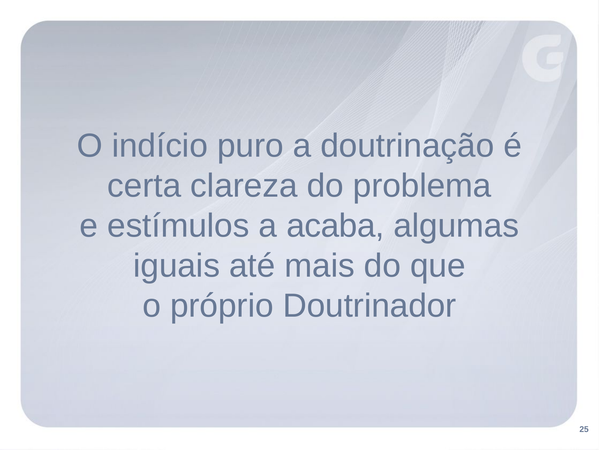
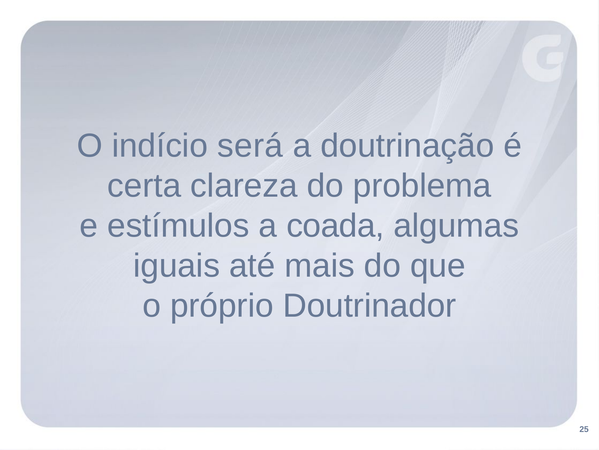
puro: puro -> será (250, 146)
acaba: acaba -> coada (335, 225)
